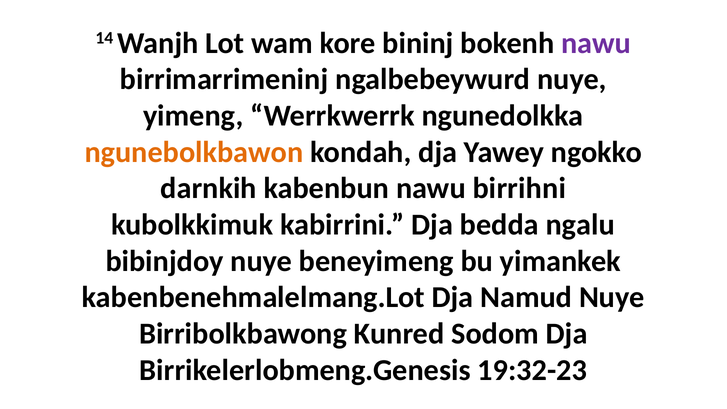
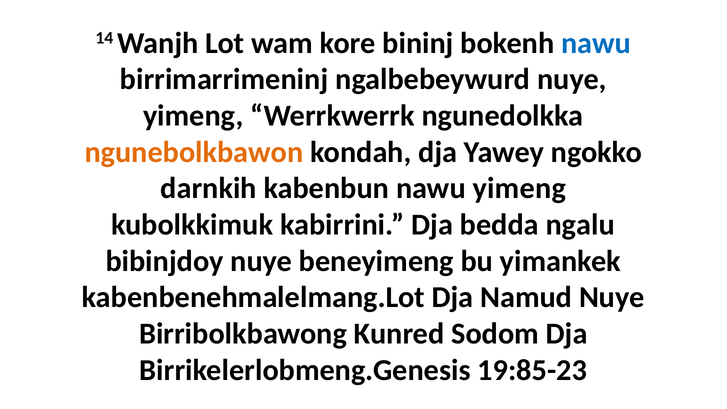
nawu colour: purple -> blue (596, 43)
nawu birrihni: birrihni -> yimeng (519, 188)
19:32-23: 19:32-23 -> 19:85-23 (532, 370)
